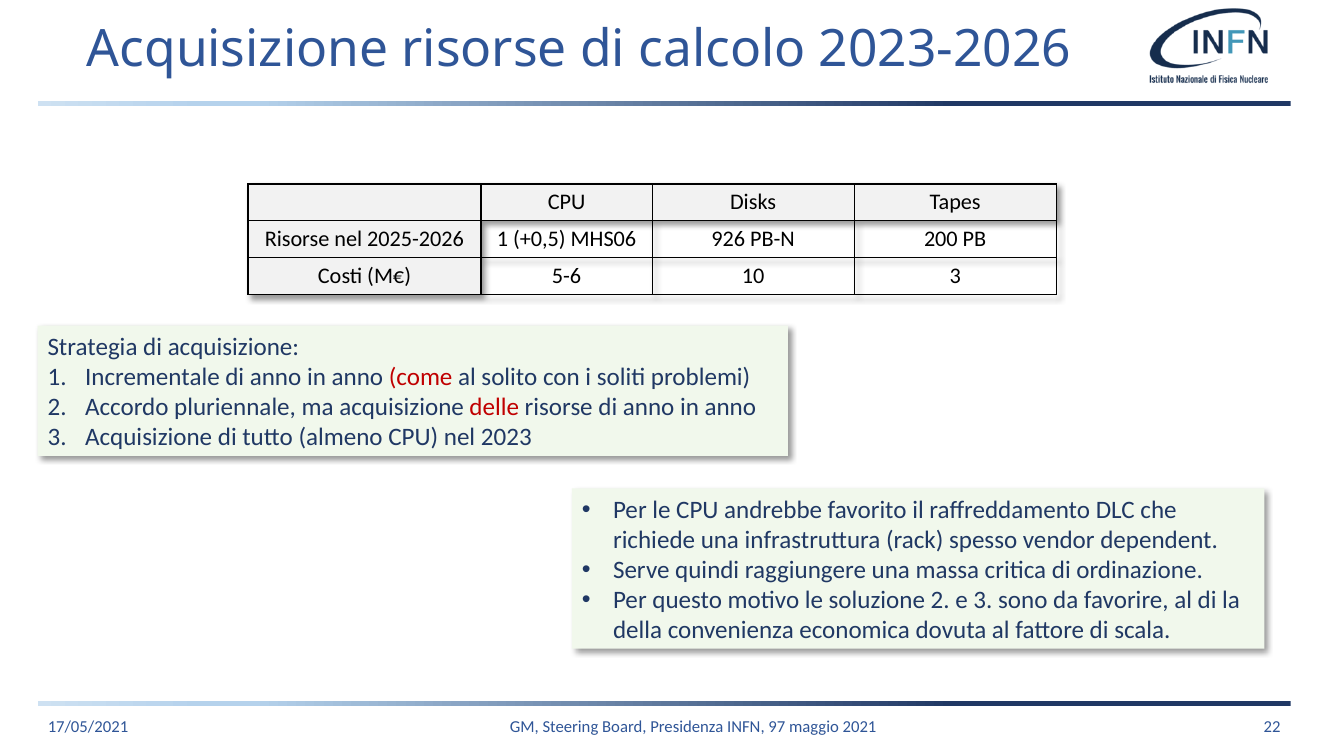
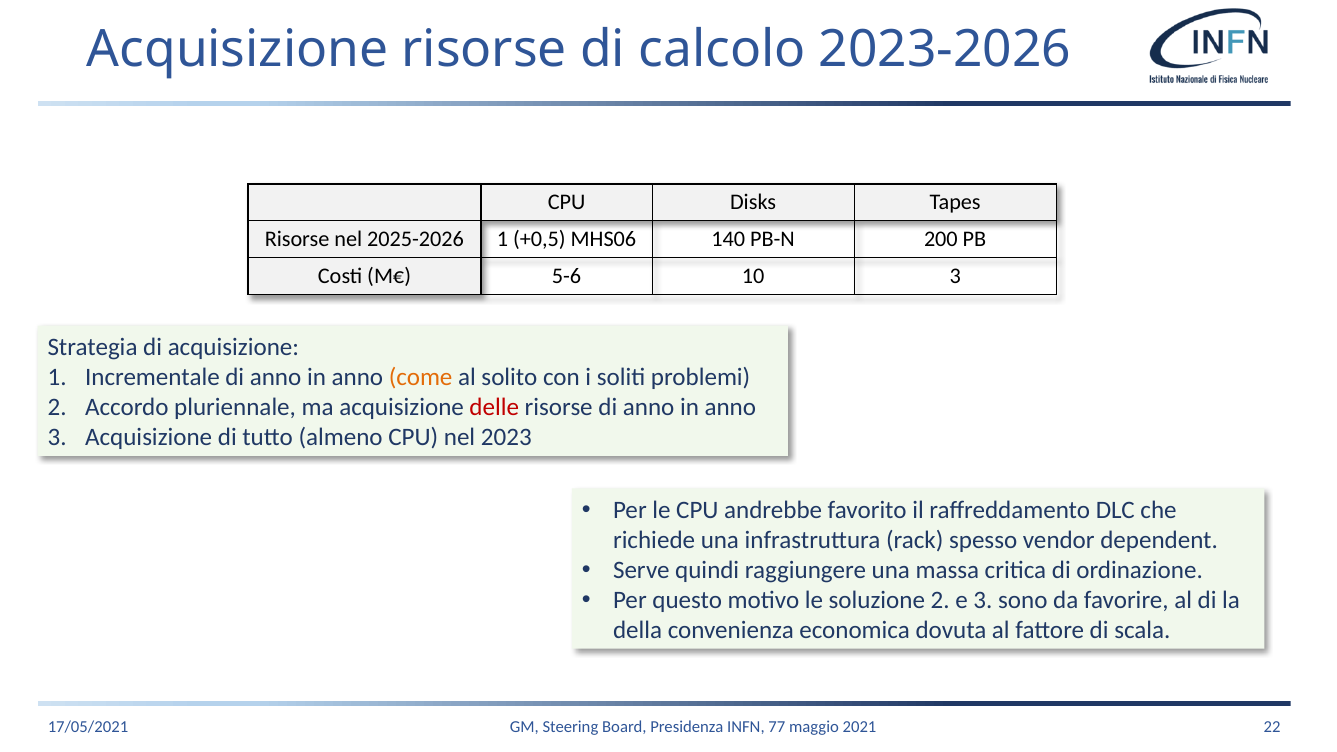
926: 926 -> 140 (728, 239)
come colour: red -> orange (421, 378)
97: 97 -> 77 (777, 727)
